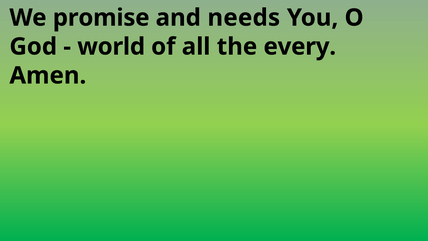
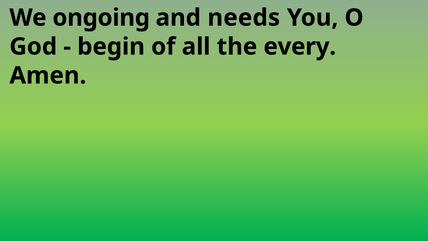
promise: promise -> ongoing (101, 18)
world: world -> begin (111, 47)
